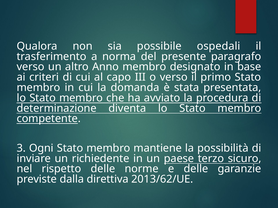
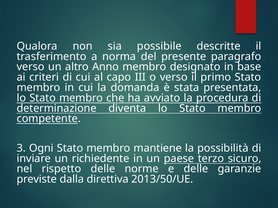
ospedali: ospedali -> descritte (219, 46)
2013/62/UE: 2013/62/UE -> 2013/50/UE (162, 180)
